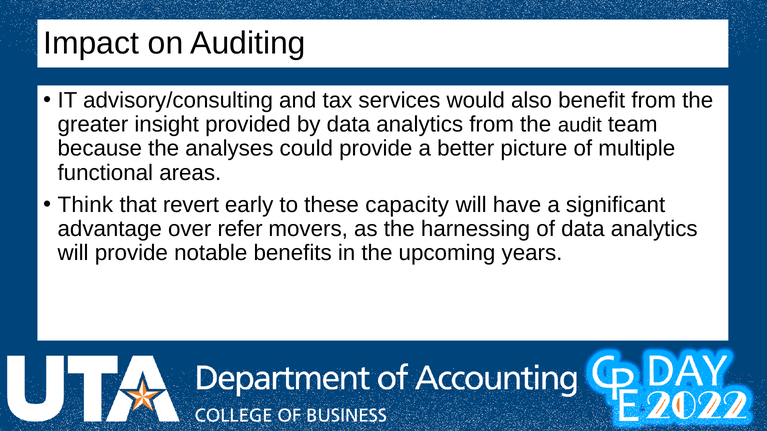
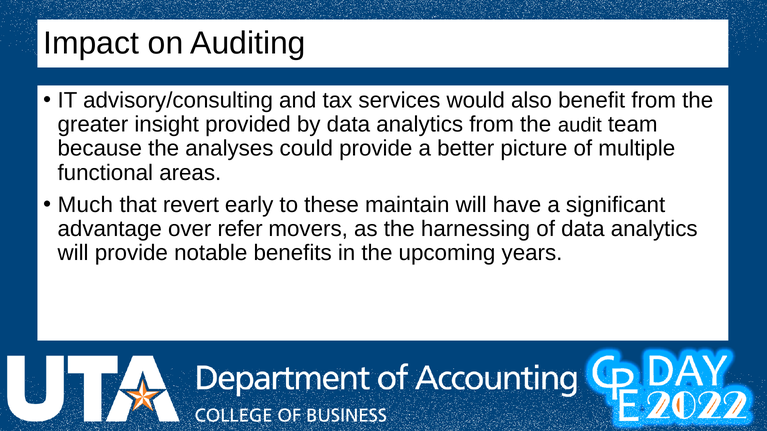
Think: Think -> Much (85, 205)
capacity: capacity -> maintain (407, 205)
